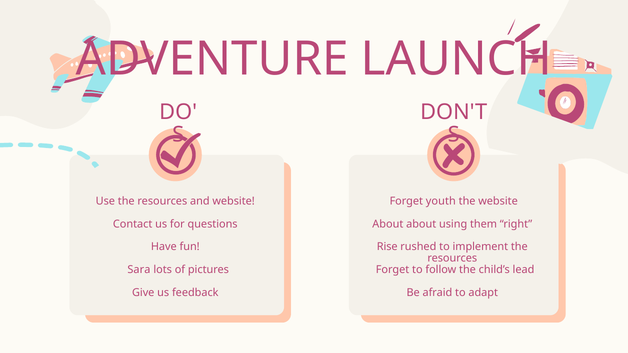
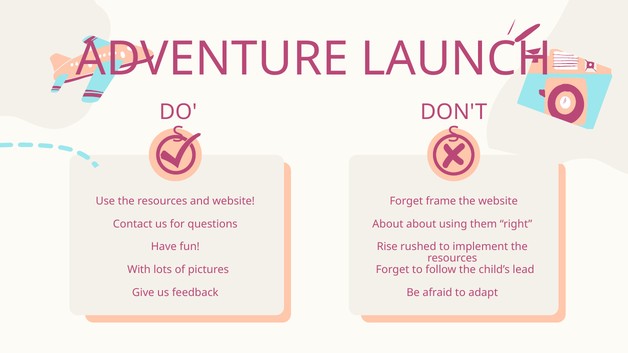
youth: youth -> frame (441, 201)
Sara: Sara -> With (139, 270)
